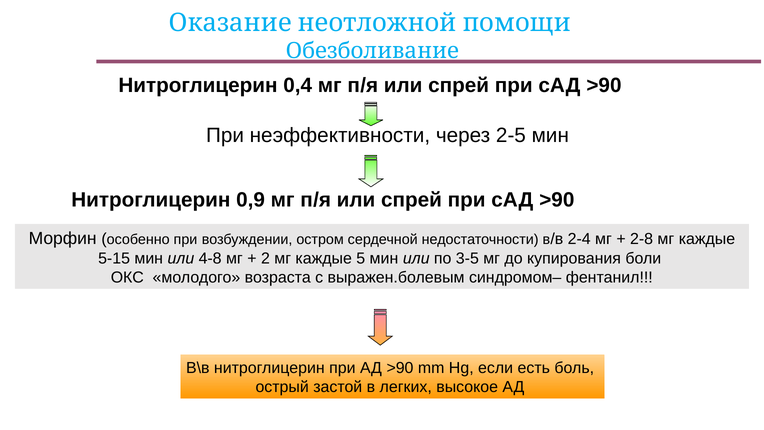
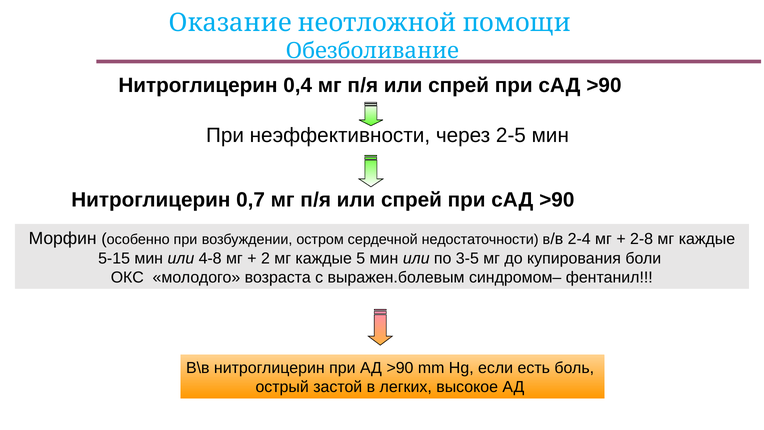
0,9: 0,9 -> 0,7 (251, 200)
